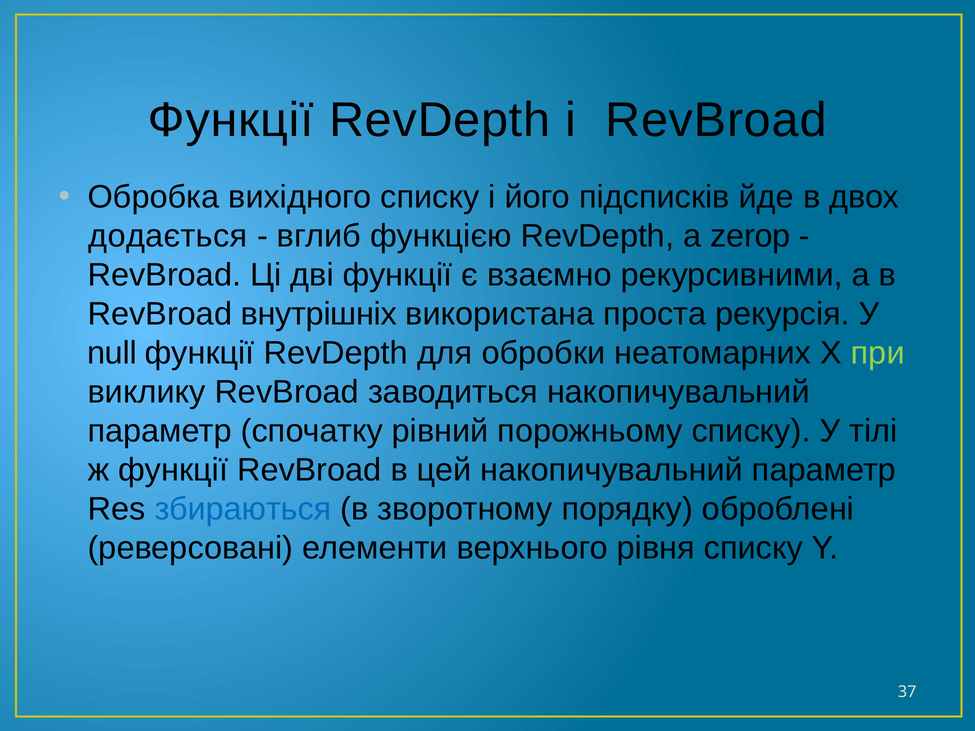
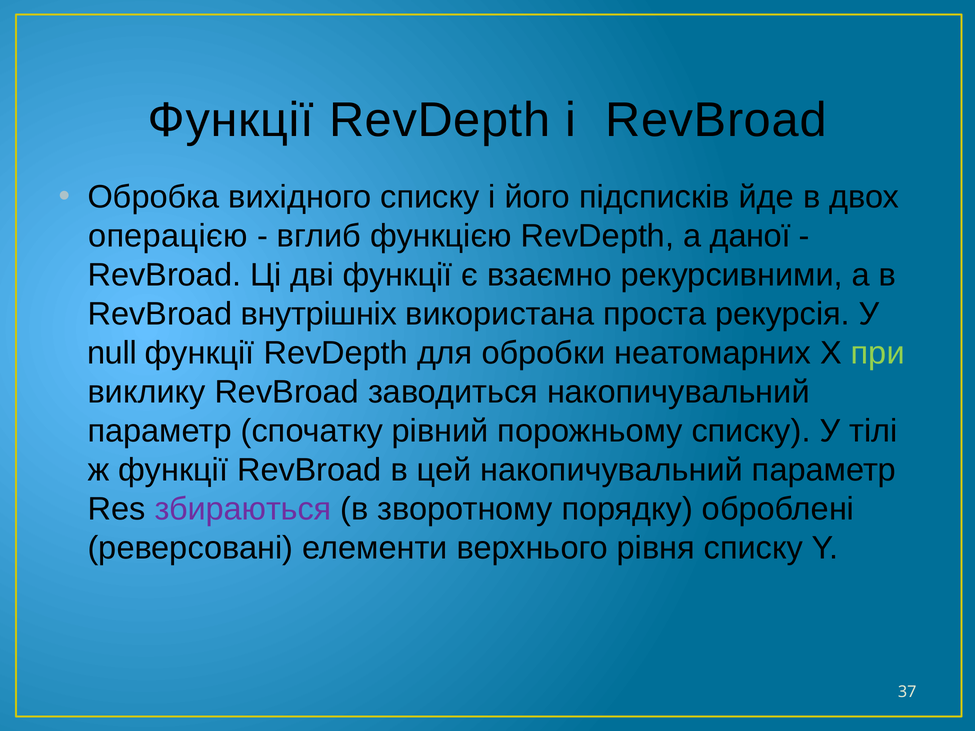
додається: додається -> операцією (168, 236)
zerop: zerop -> даної (750, 236)
збираються colour: blue -> purple (243, 509)
